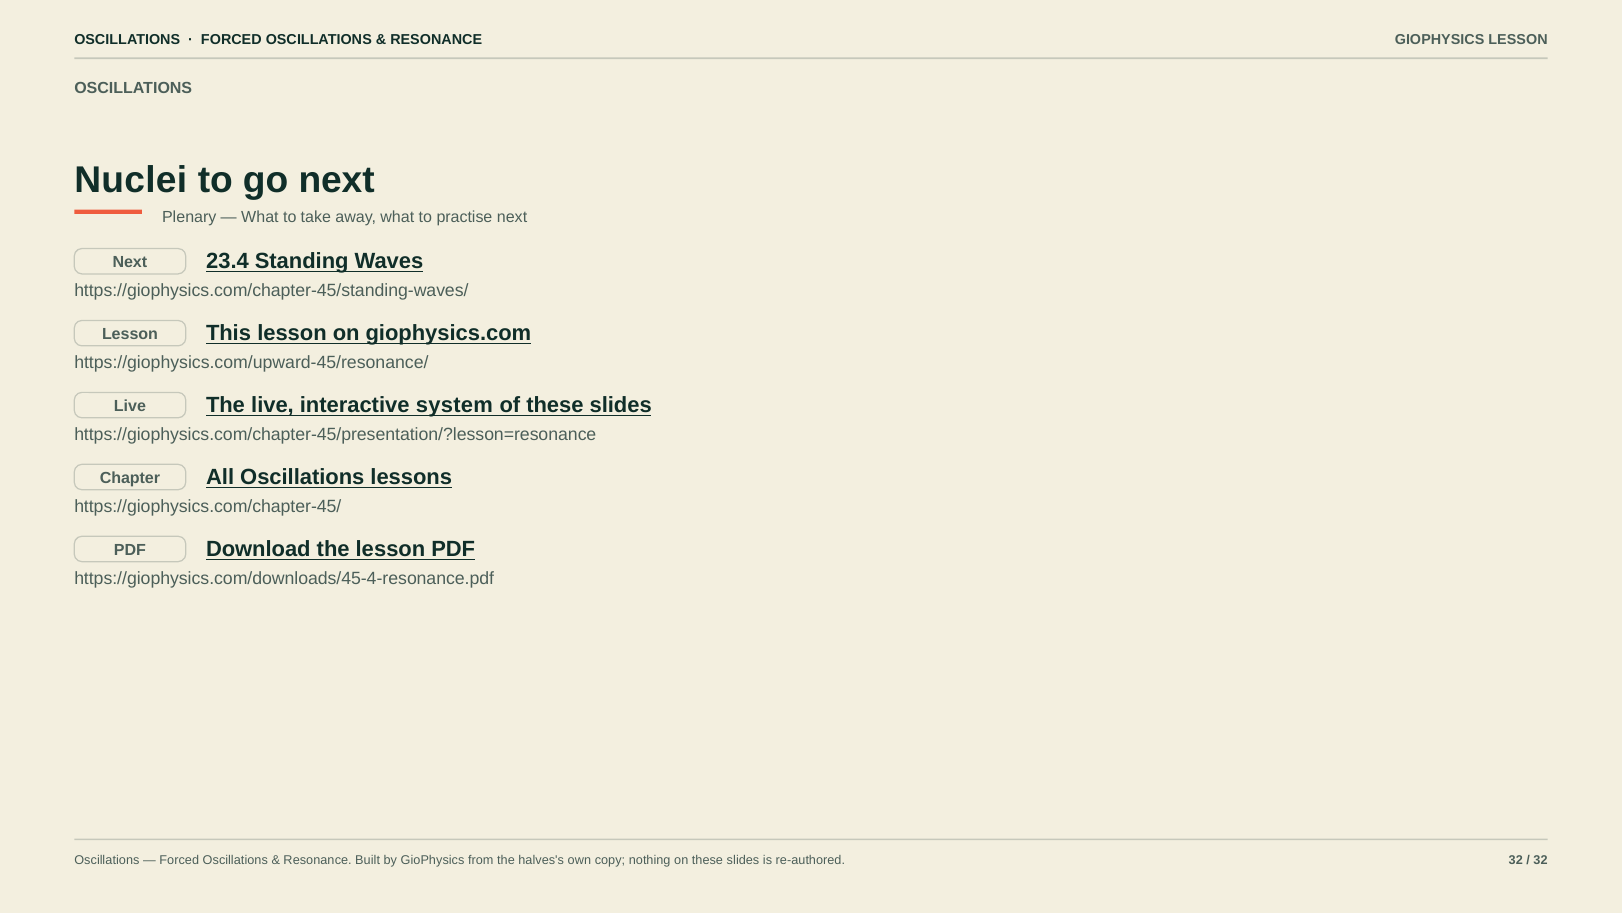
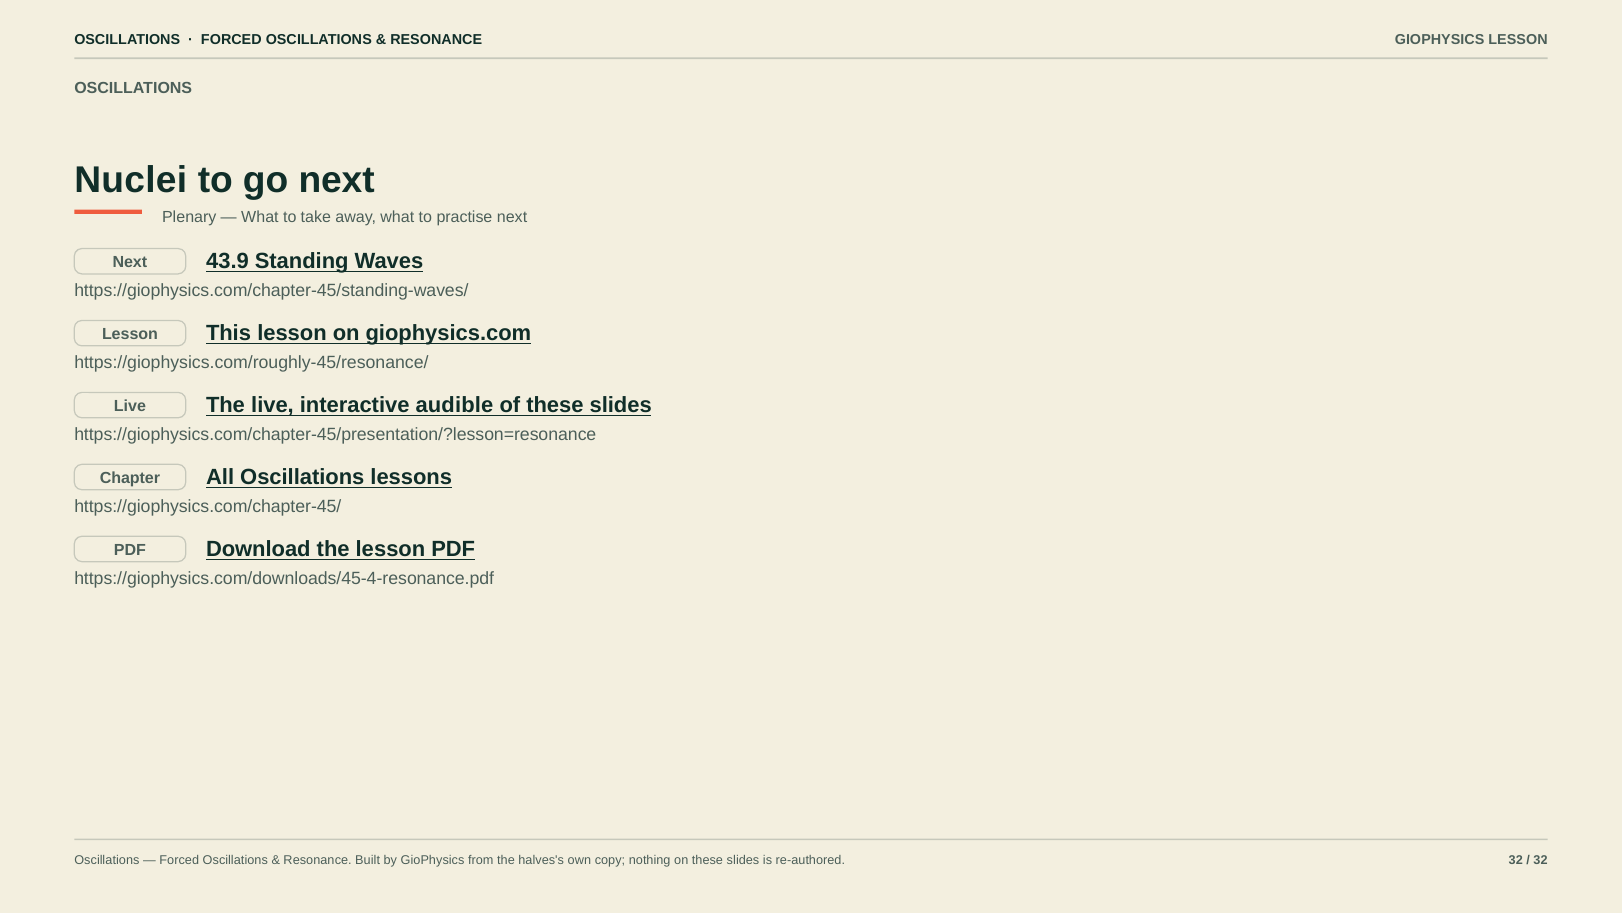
23.4: 23.4 -> 43.9 (227, 261)
https://giophysics.com/upward-45/resonance/: https://giophysics.com/upward-45/resonance/ -> https://giophysics.com/roughly-45/resonance/ (251, 362)
system: system -> audible (454, 405)
